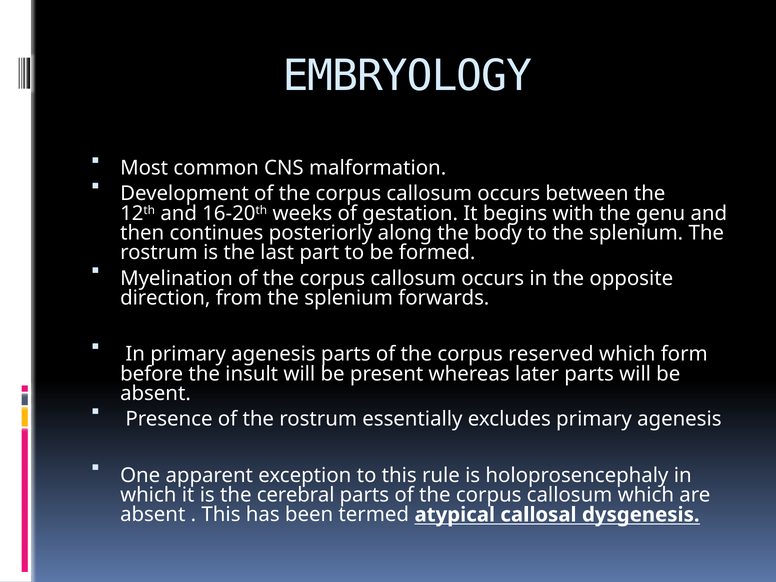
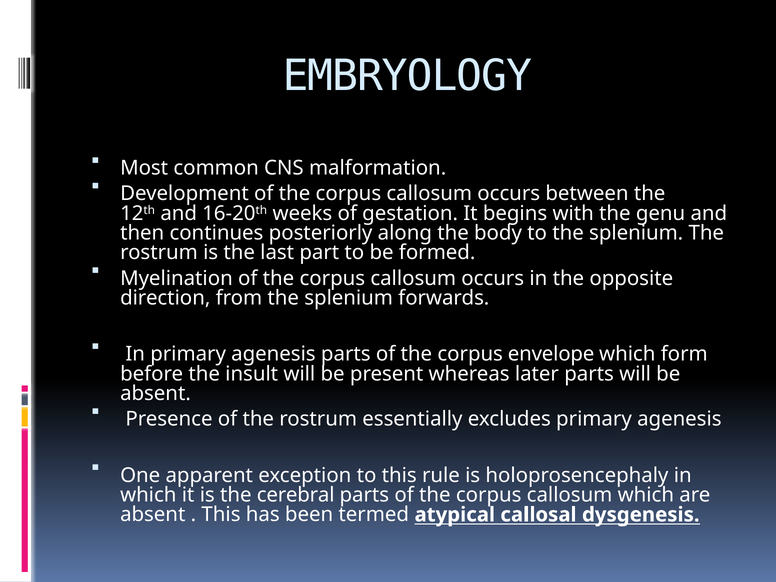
reserved: reserved -> envelope (551, 354)
